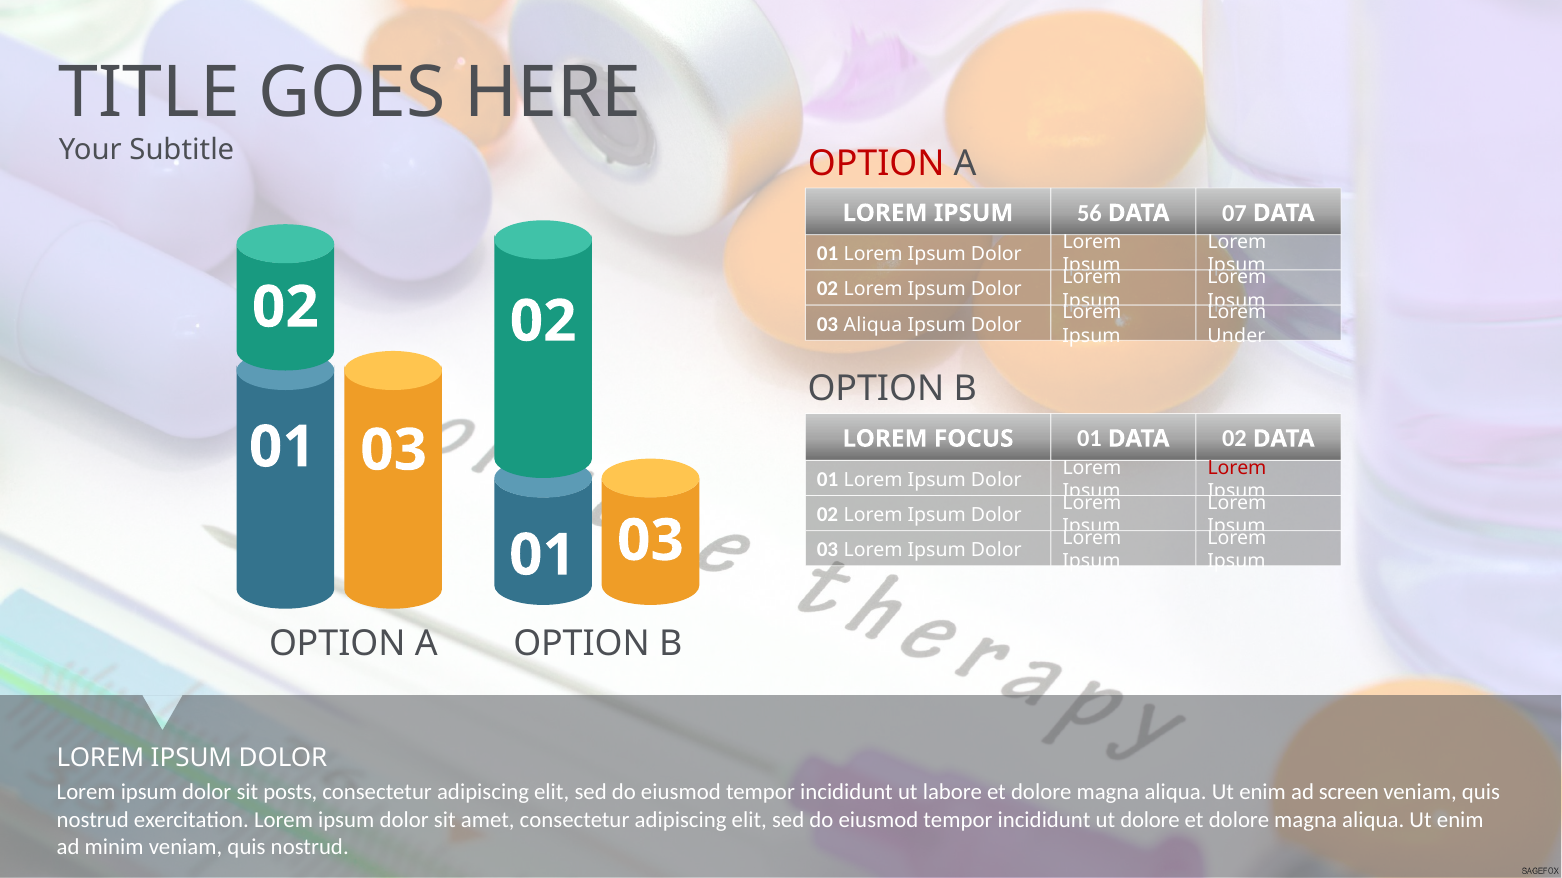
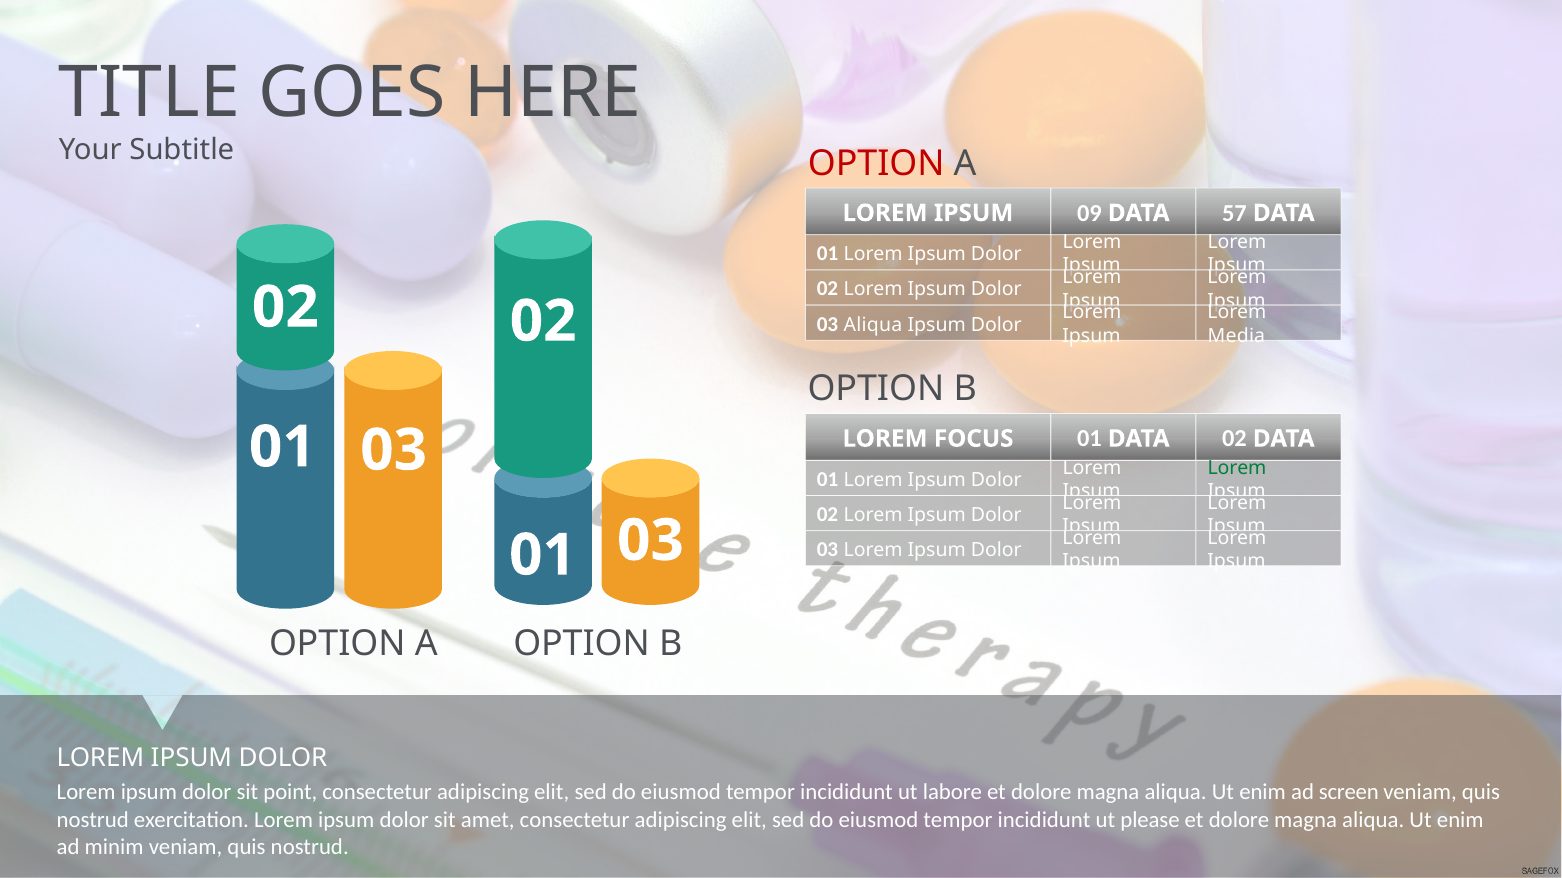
56: 56 -> 09 (1089, 213)
07: 07 -> 57 (1234, 213)
Under: Under -> Media (1236, 336)
Lorem colour: red -> green (1237, 468)
posts: posts -> point (290, 793)
ut dolore: dolore -> please (1150, 820)
